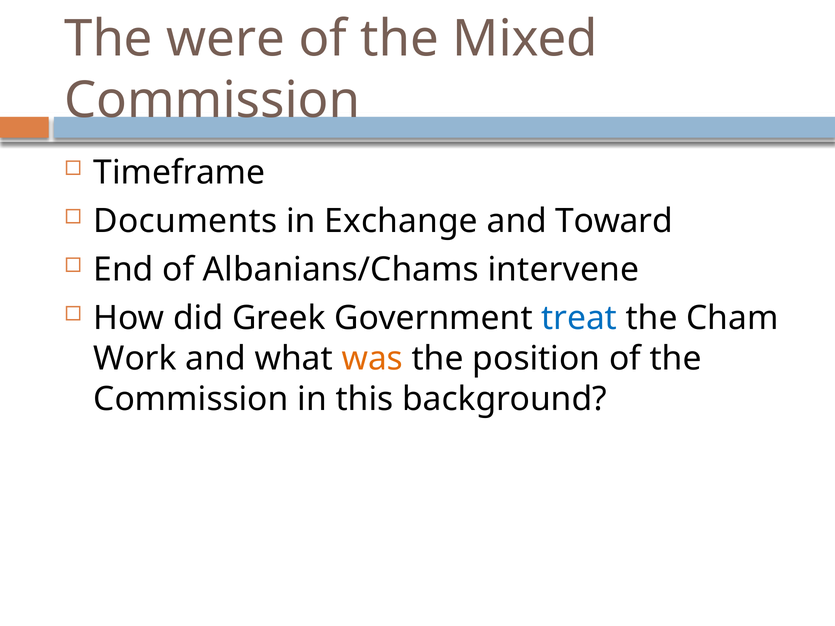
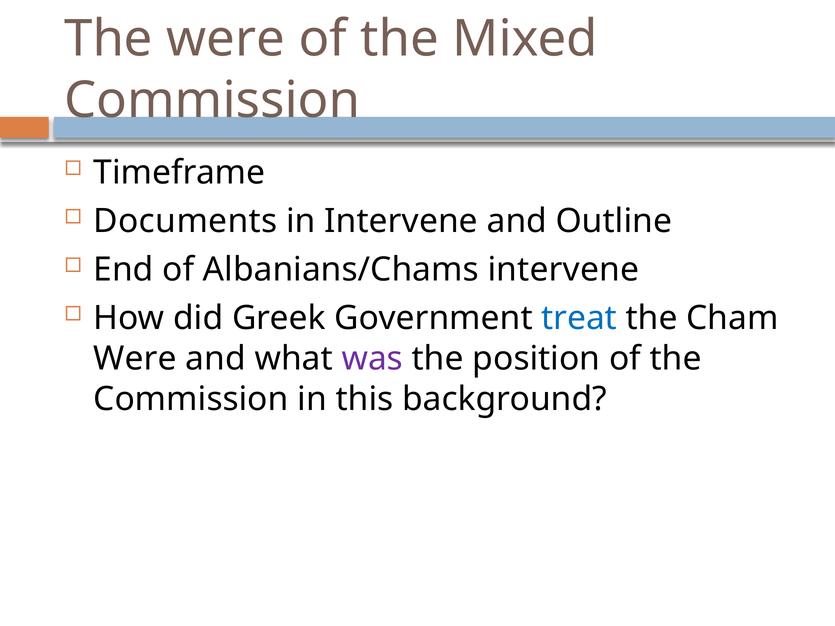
in Exchange: Exchange -> Intervene (401, 221)
Toward: Toward -> Outline (614, 221)
Work: Work -> Were (135, 359)
was colour: orange -> purple (372, 359)
